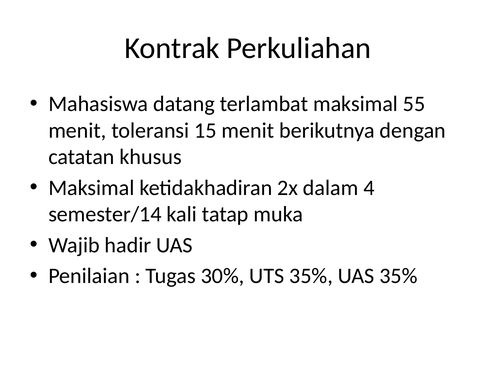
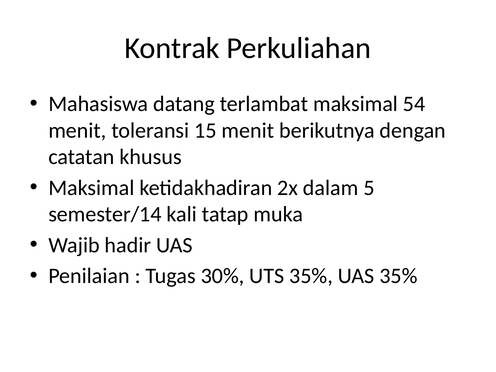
55: 55 -> 54 (414, 104)
4: 4 -> 5 (369, 188)
